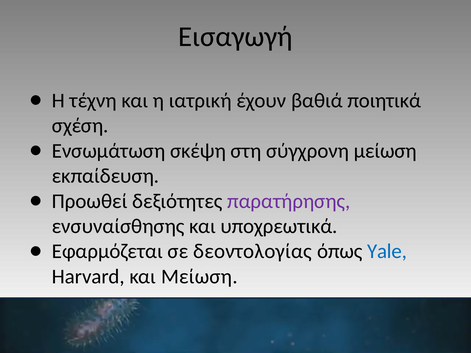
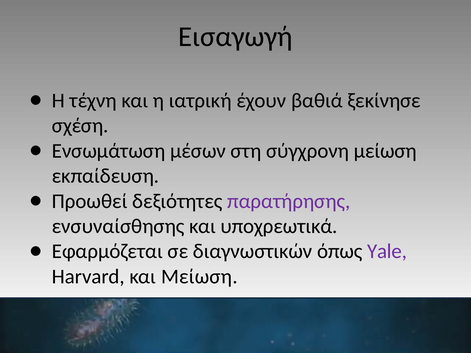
ποιητικά: ποιητικά -> ξεκίνησε (384, 101)
σκέψη: σκέψη -> μέσων (198, 151)
δεοντολογίας: δεοντολογίας -> διαγνωστικών (253, 252)
Yale colour: blue -> purple (387, 252)
